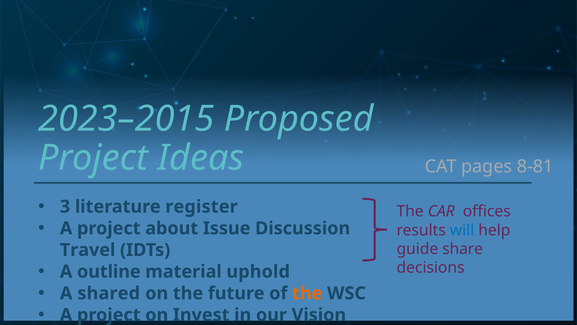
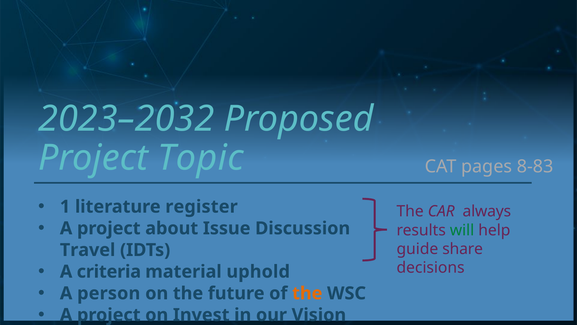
2023–2015: 2023–2015 -> 2023–2032 (126, 119)
Ideas: Ideas -> Topic (201, 158)
8-81: 8-81 -> 8-83 (535, 166)
3: 3 -> 1 (65, 206)
offices: offices -> always (487, 211)
will colour: blue -> green (462, 230)
outline: outline -> criteria (109, 271)
shared: shared -> person (109, 293)
